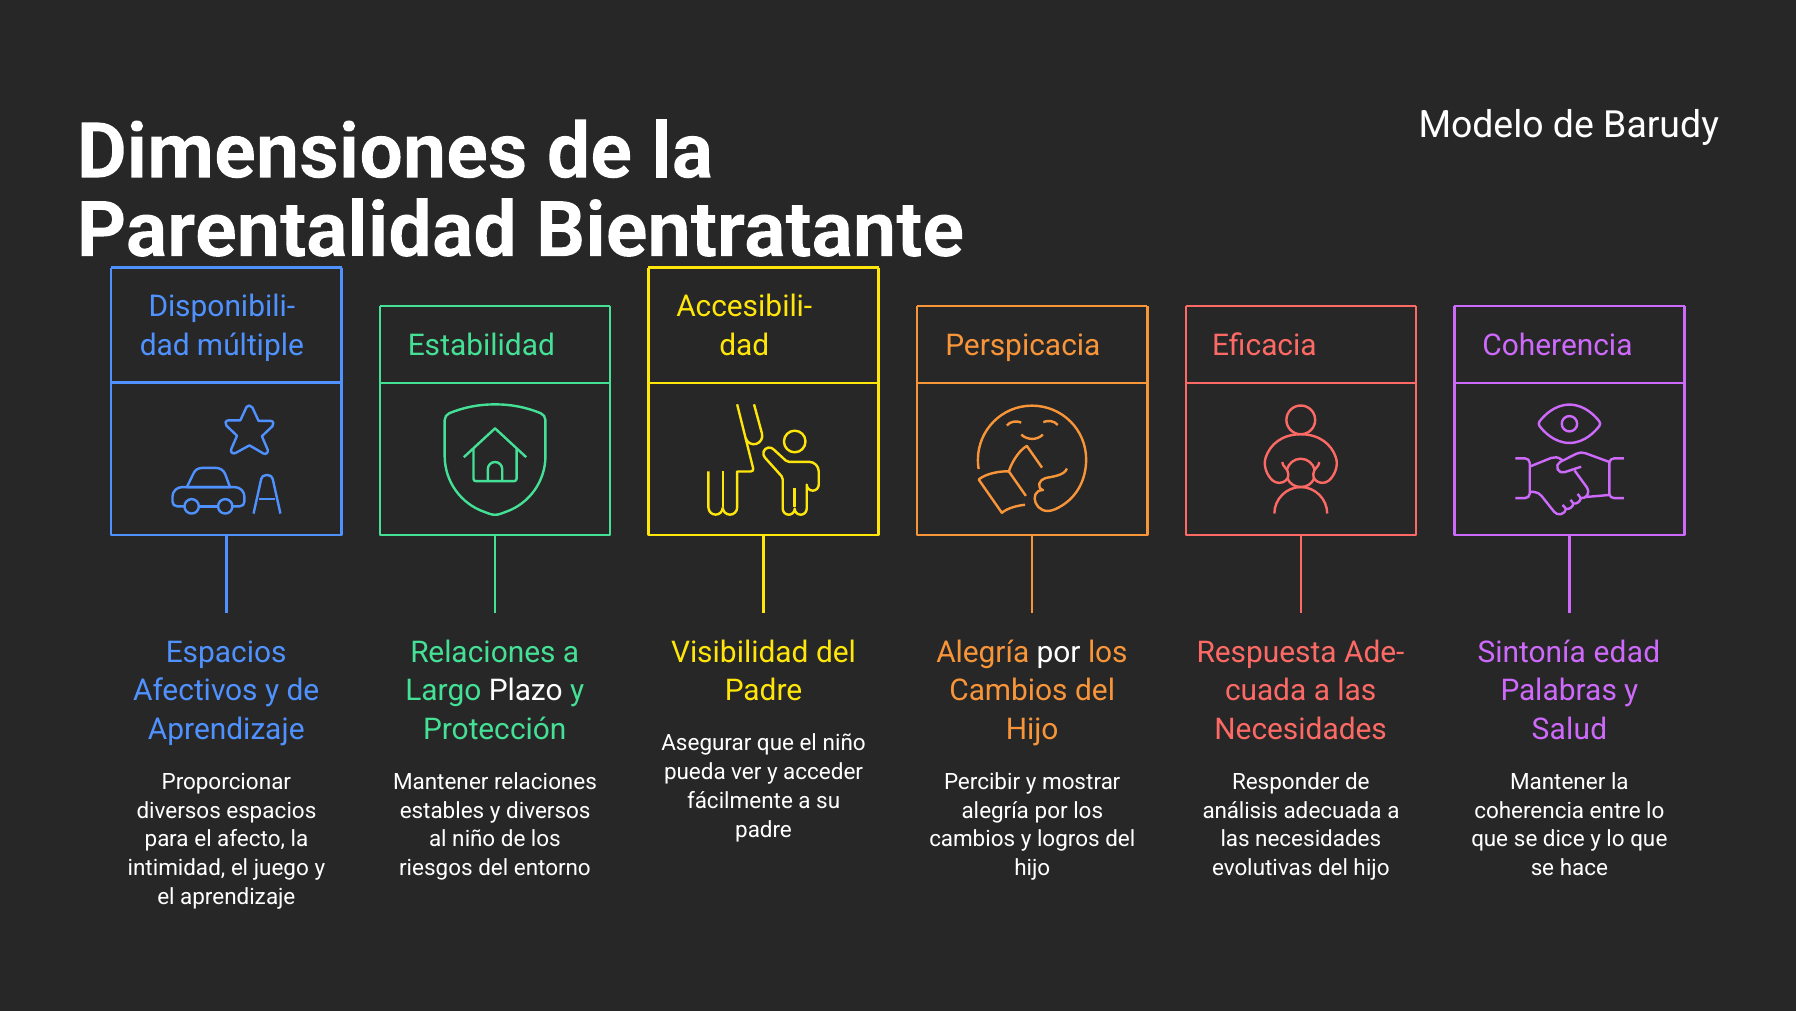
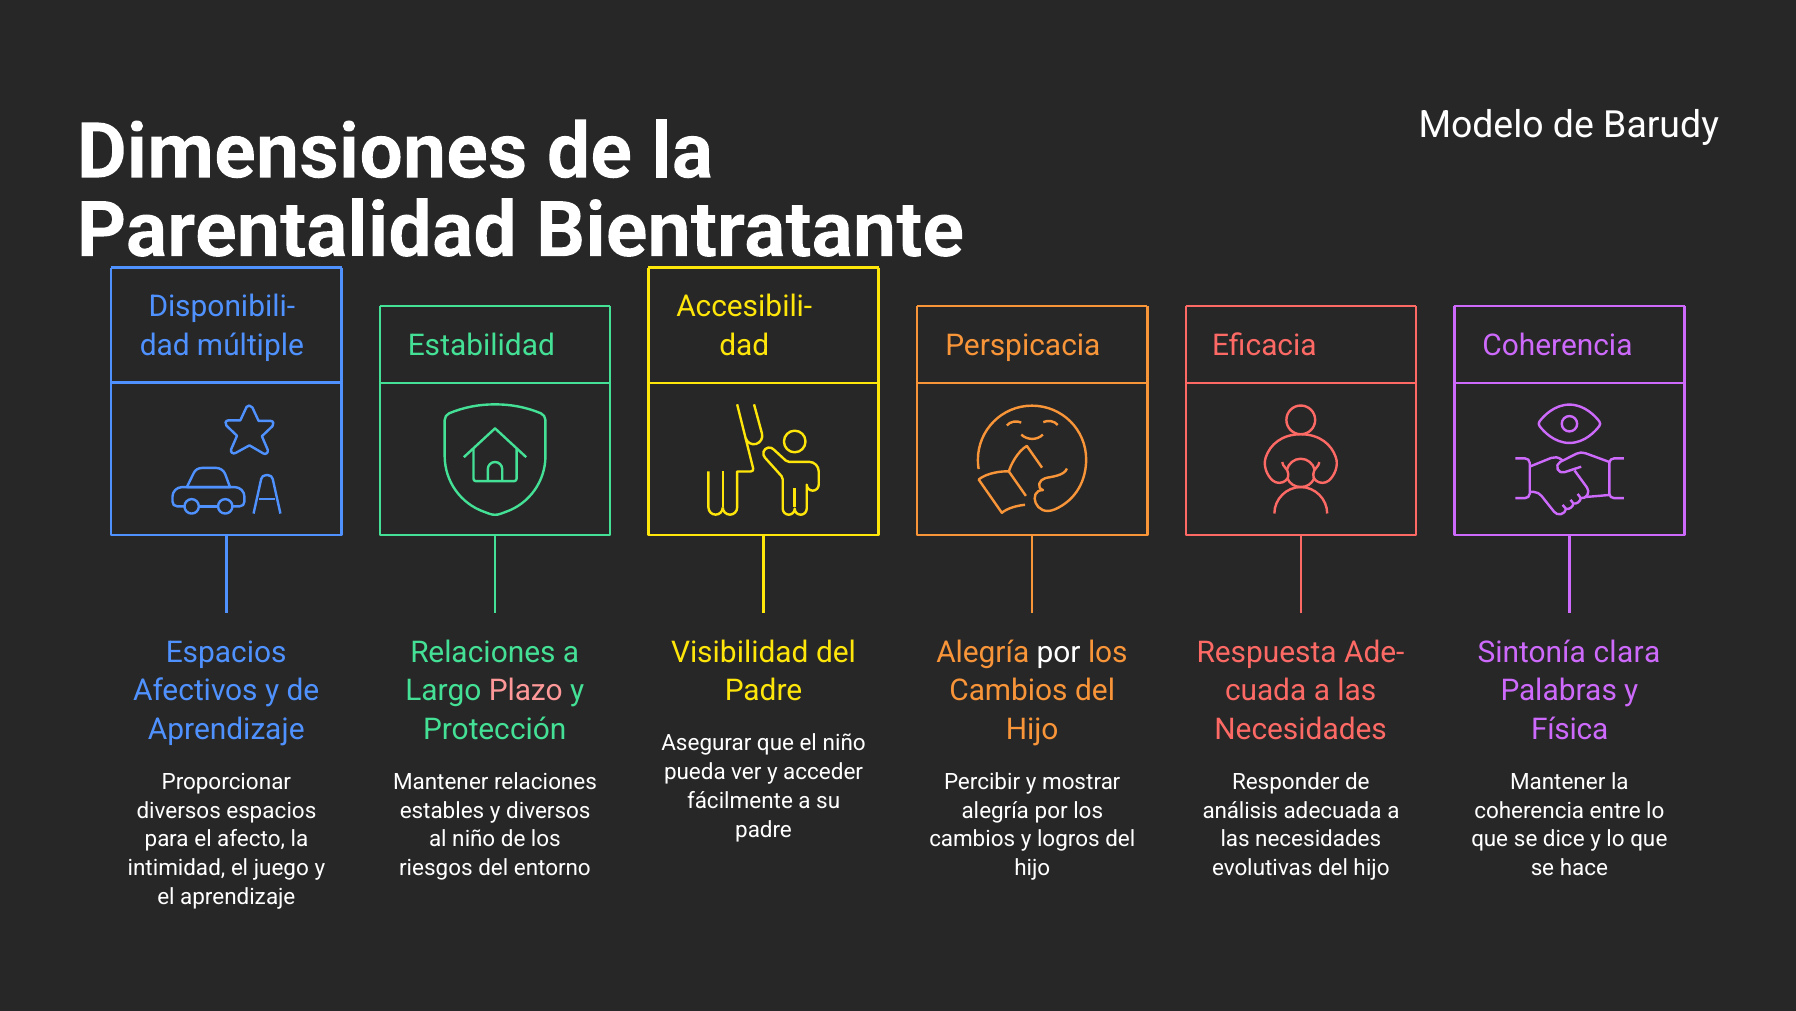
edad: edad -> clara (1627, 652)
Plazo colour: white -> pink (526, 690)
Salud: Salud -> Física (1570, 729)
